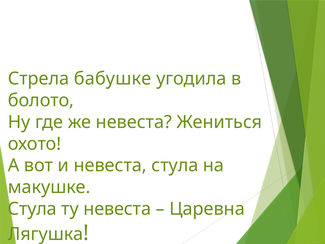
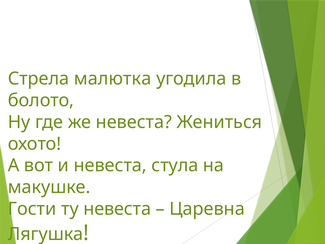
бабушке: бабушке -> малютка (113, 79)
Стула: Стула -> Гости (32, 209)
